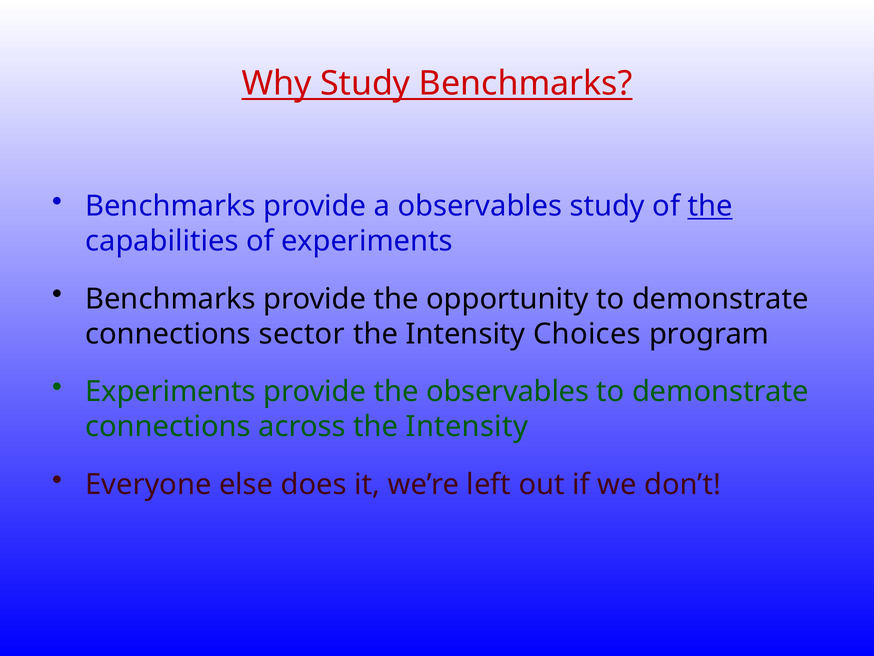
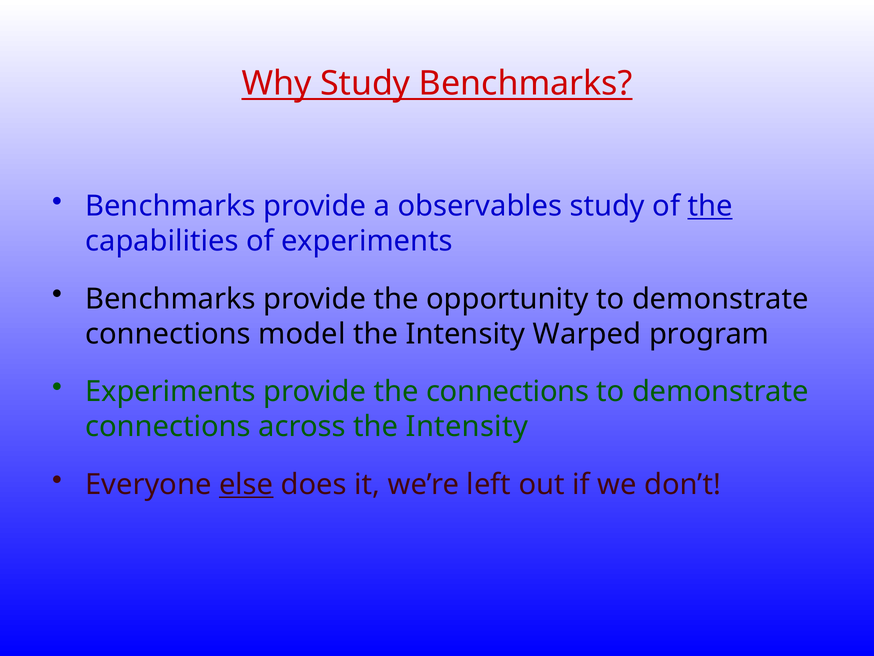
sector: sector -> model (302, 334)
Choices: Choices -> Warped (587, 334)
the observables: observables -> connections (508, 392)
else underline: none -> present (246, 484)
